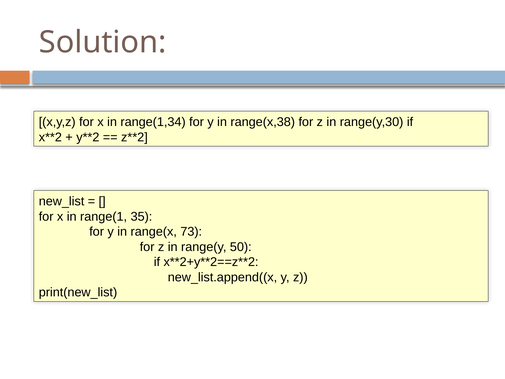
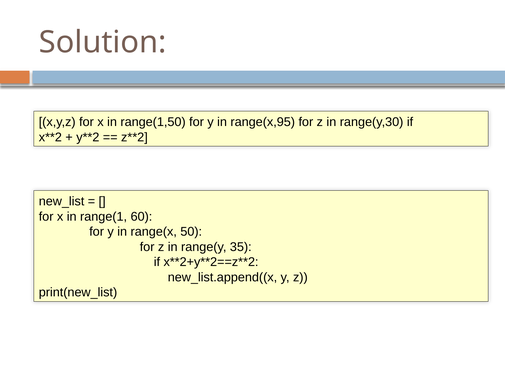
range(1,34: range(1,34 -> range(1,50 (153, 122)
range(x,38: range(x,38 -> range(x,95 (263, 122)
35: 35 -> 60 (141, 216)
73: 73 -> 50 (191, 232)
50: 50 -> 35 (241, 247)
